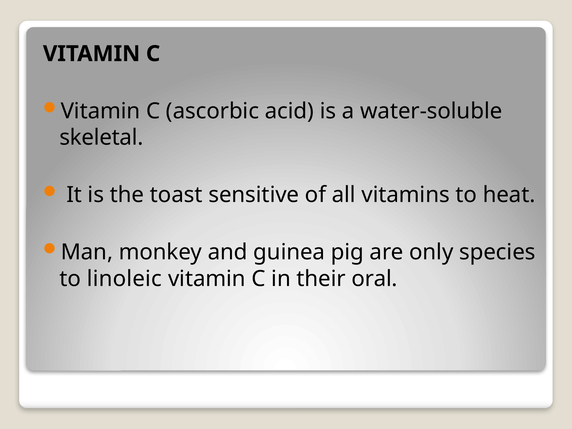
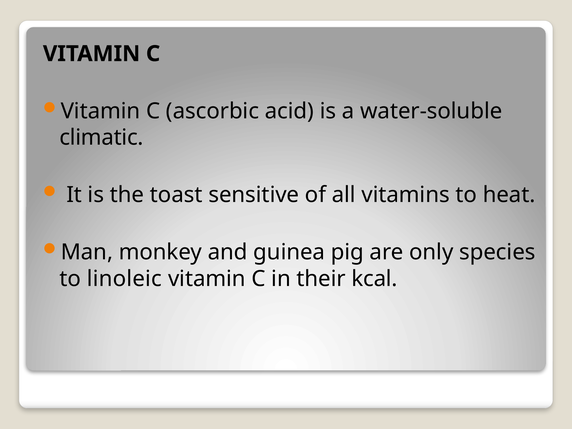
skeletal: skeletal -> climatic (101, 138)
oral: oral -> kcal (374, 279)
